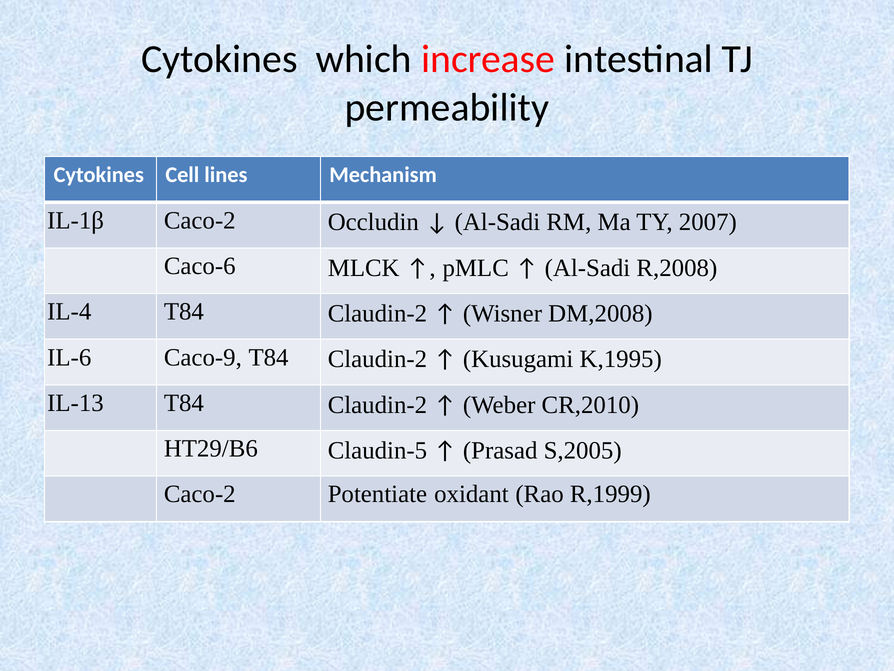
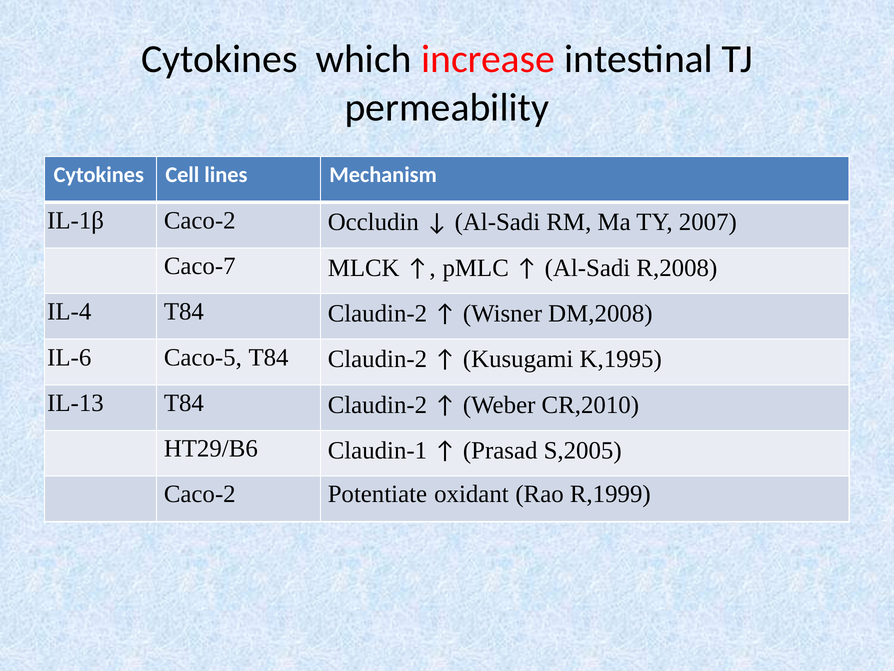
Caco-6: Caco-6 -> Caco-7 (200, 266)
Caco-9: Caco-9 -> Caco-5 (203, 357)
Claudin-5: Claudin-5 -> Claudin-1 (377, 450)
